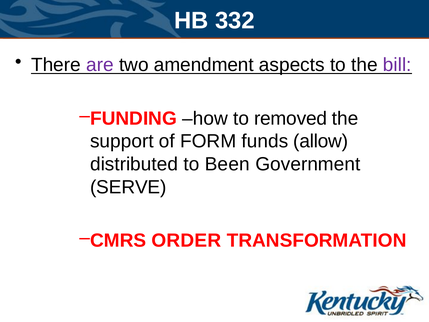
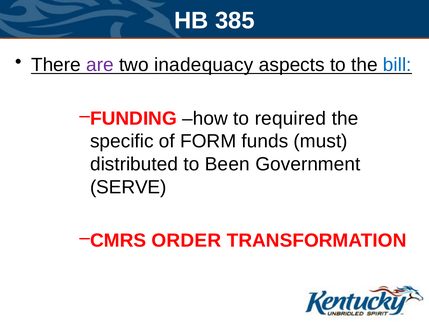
332: 332 -> 385 (235, 21)
amendment: amendment -> inadequacy (204, 65)
bill colour: purple -> blue (397, 65)
removed: removed -> required (290, 118)
support: support -> specific (122, 141)
allow: allow -> must (321, 141)
